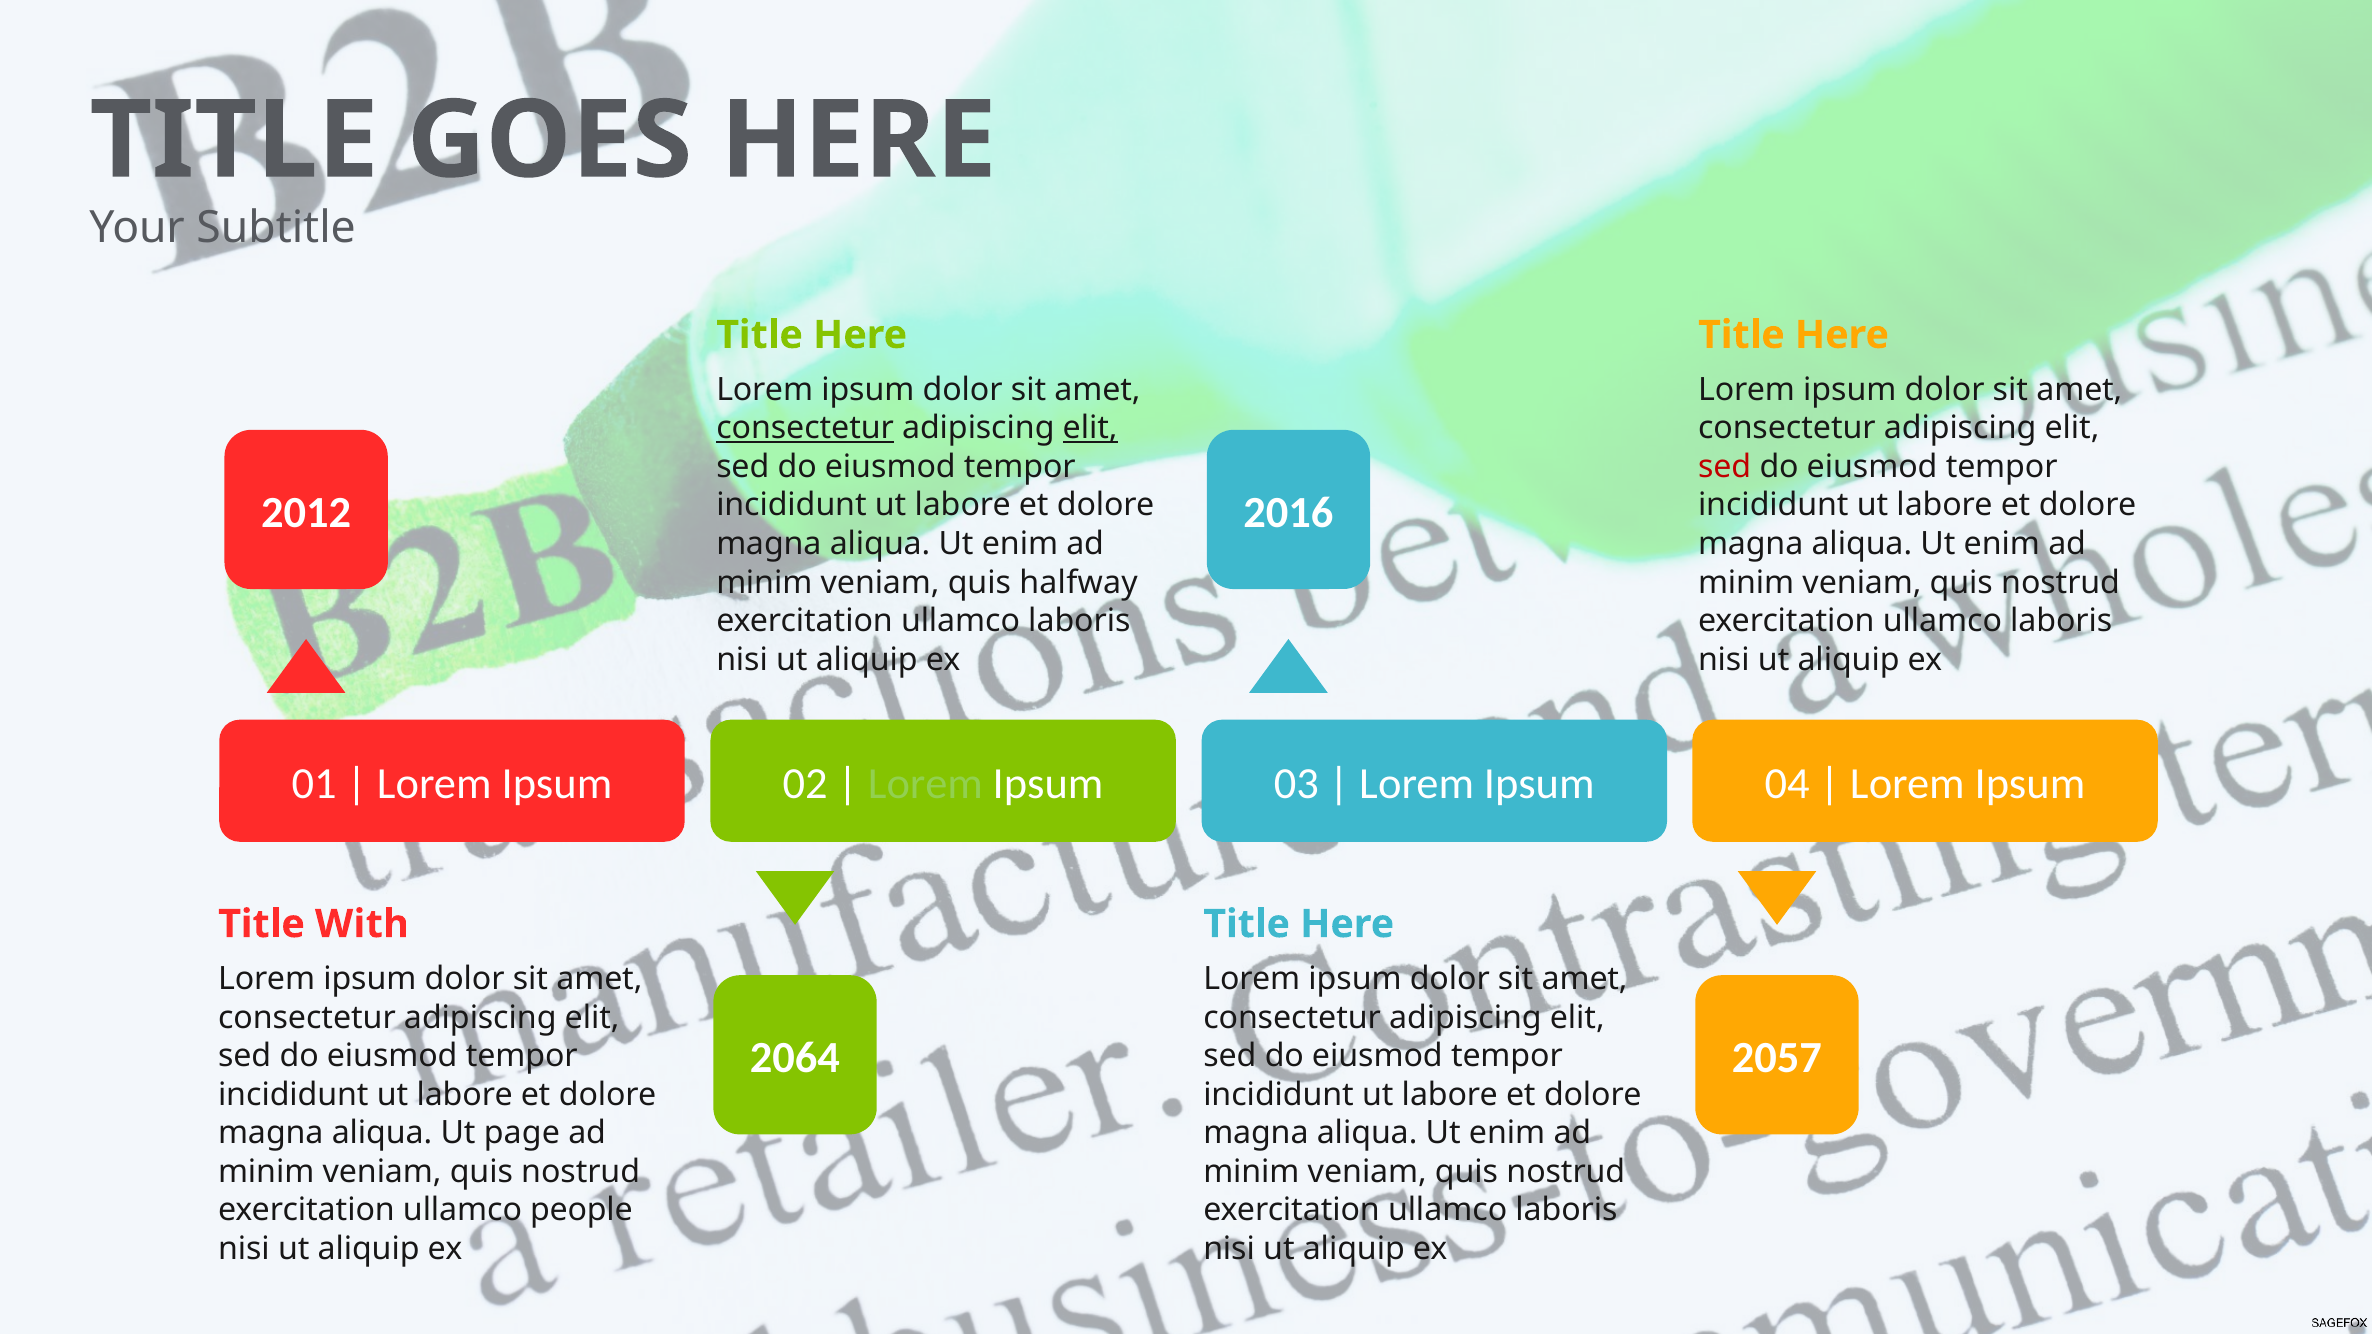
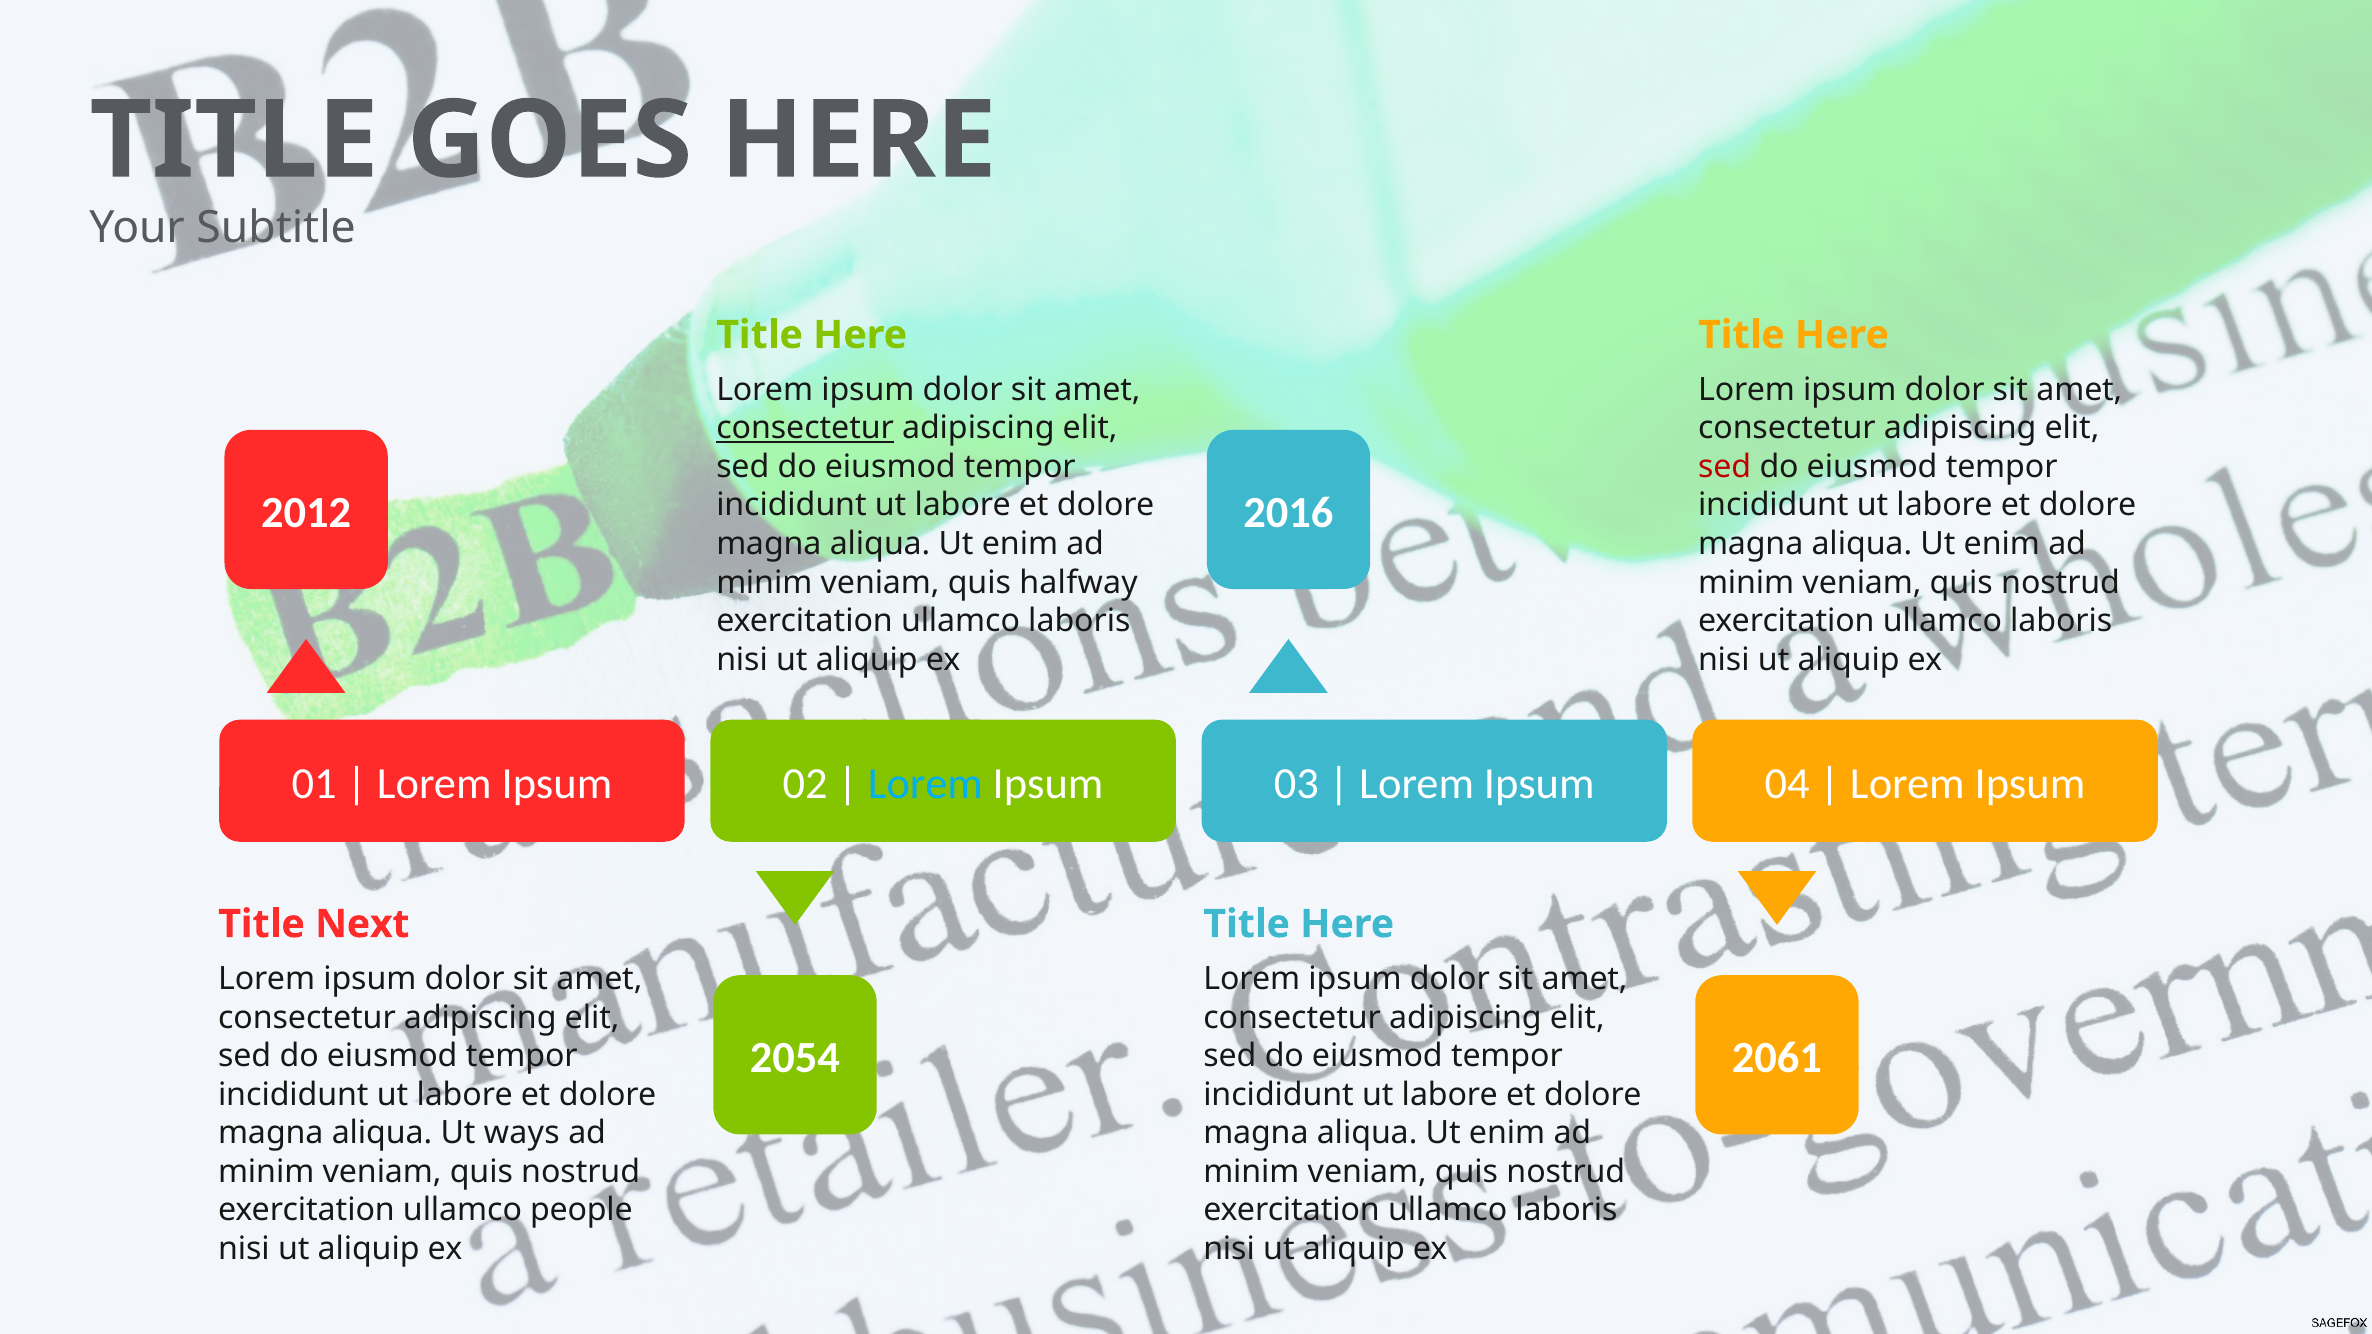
elit underline: present -> none (1090, 428)
Lorem colour: light green -> light blue (925, 784)
With: With -> Next (362, 924)
2064: 2064 -> 2054 (795, 1058)
2057: 2057 -> 2061 (1777, 1058)
page: page -> ways (522, 1133)
